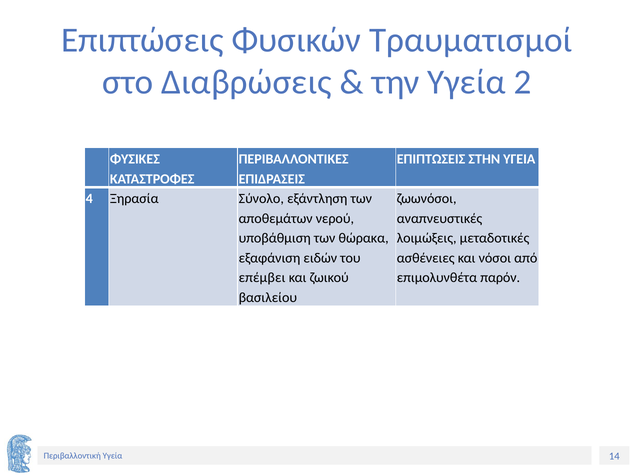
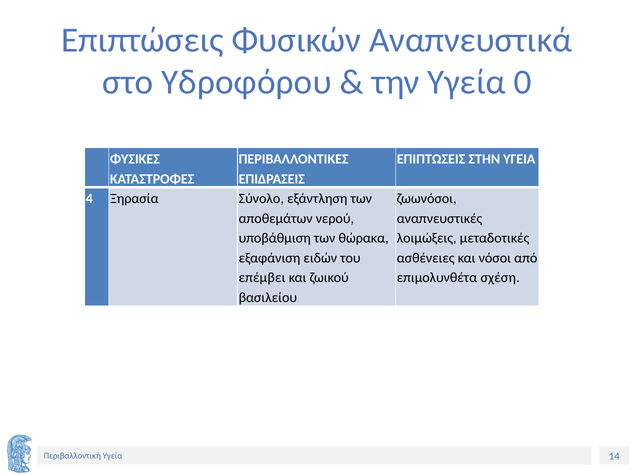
Τραυματισμοί: Τραυματισμοί -> Αναπνευστικά (471, 40)
Διαβρώσεις: Διαβρώσεις -> Υδροφόρου (246, 82)
2: 2 -> 0 (523, 82)
παρόν: παρόν -> σχέση (500, 278)
